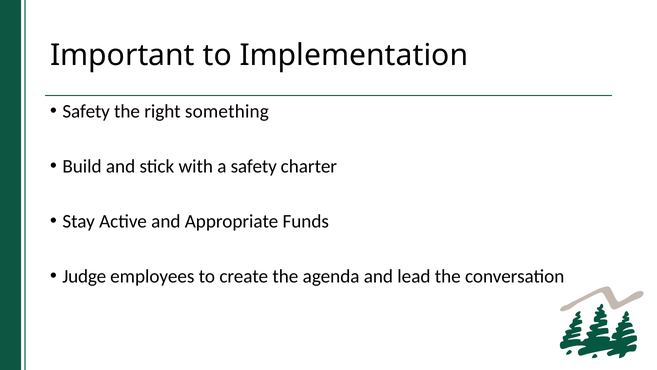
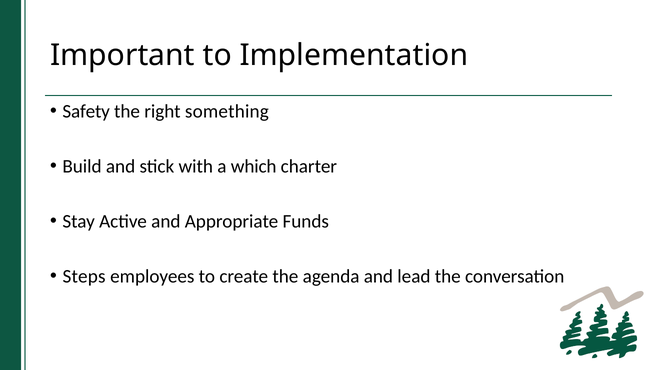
a safety: safety -> which (254, 166)
Judge: Judge -> Steps (84, 276)
